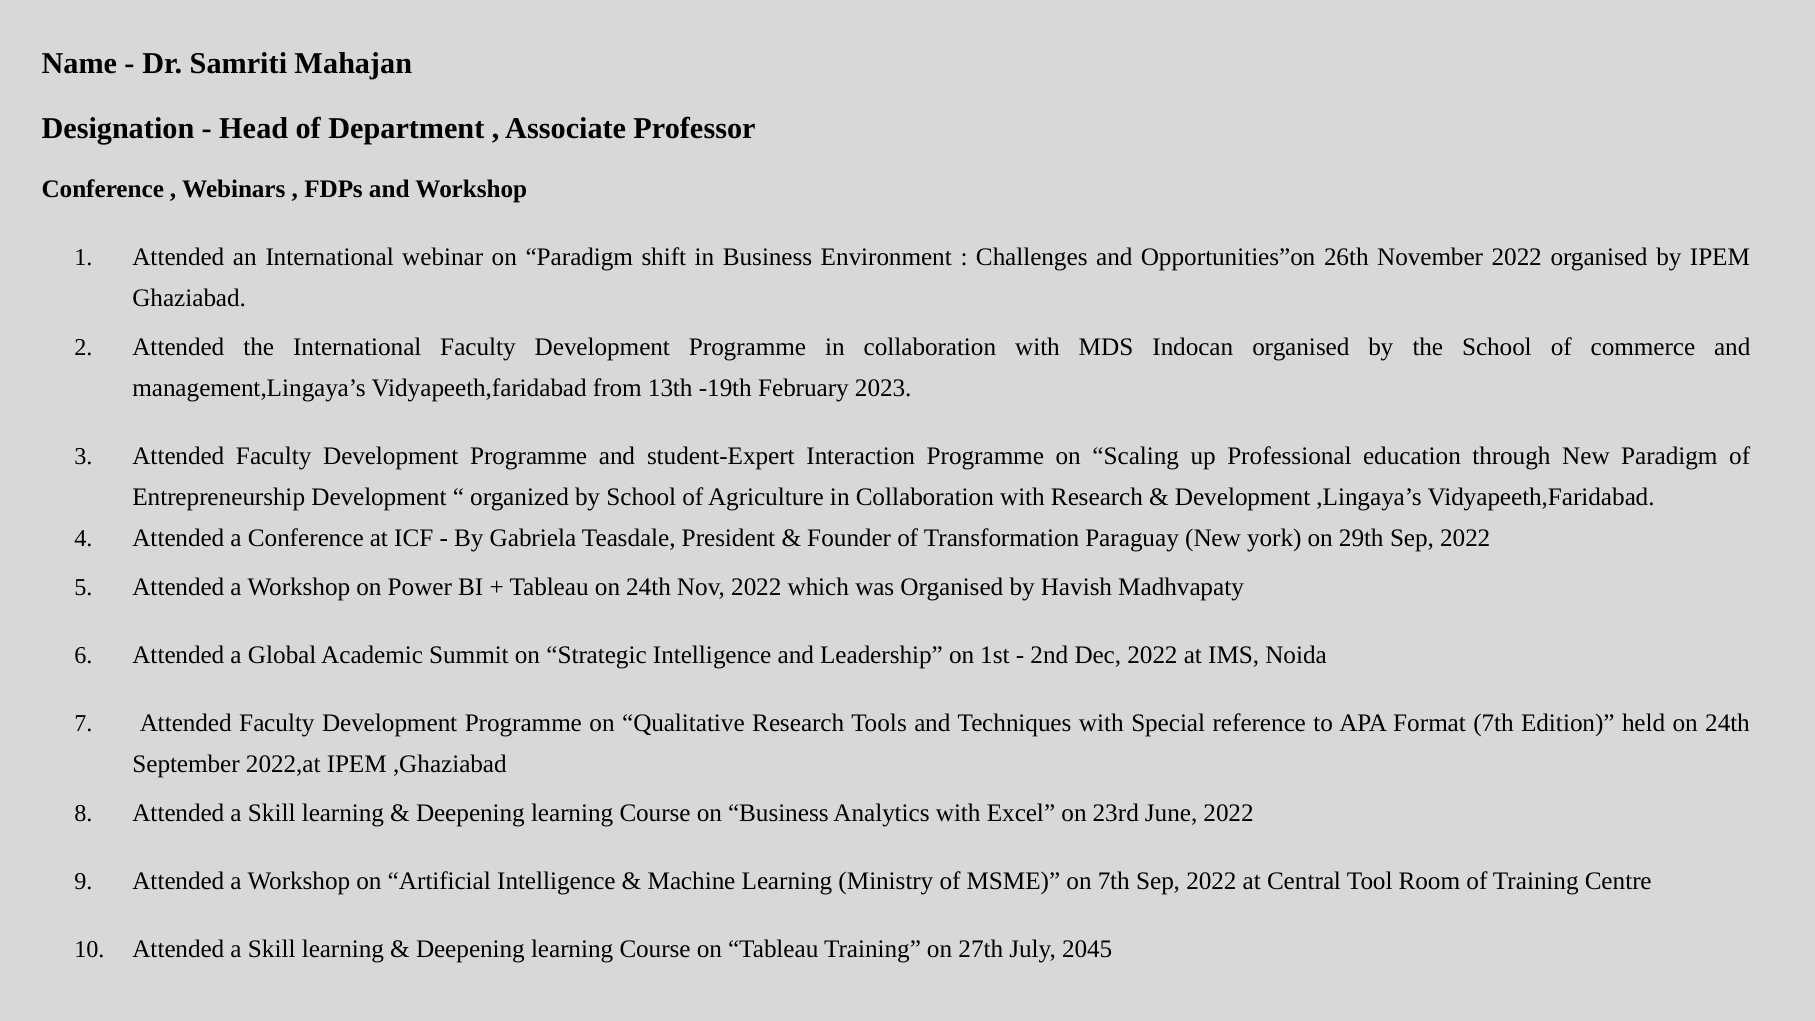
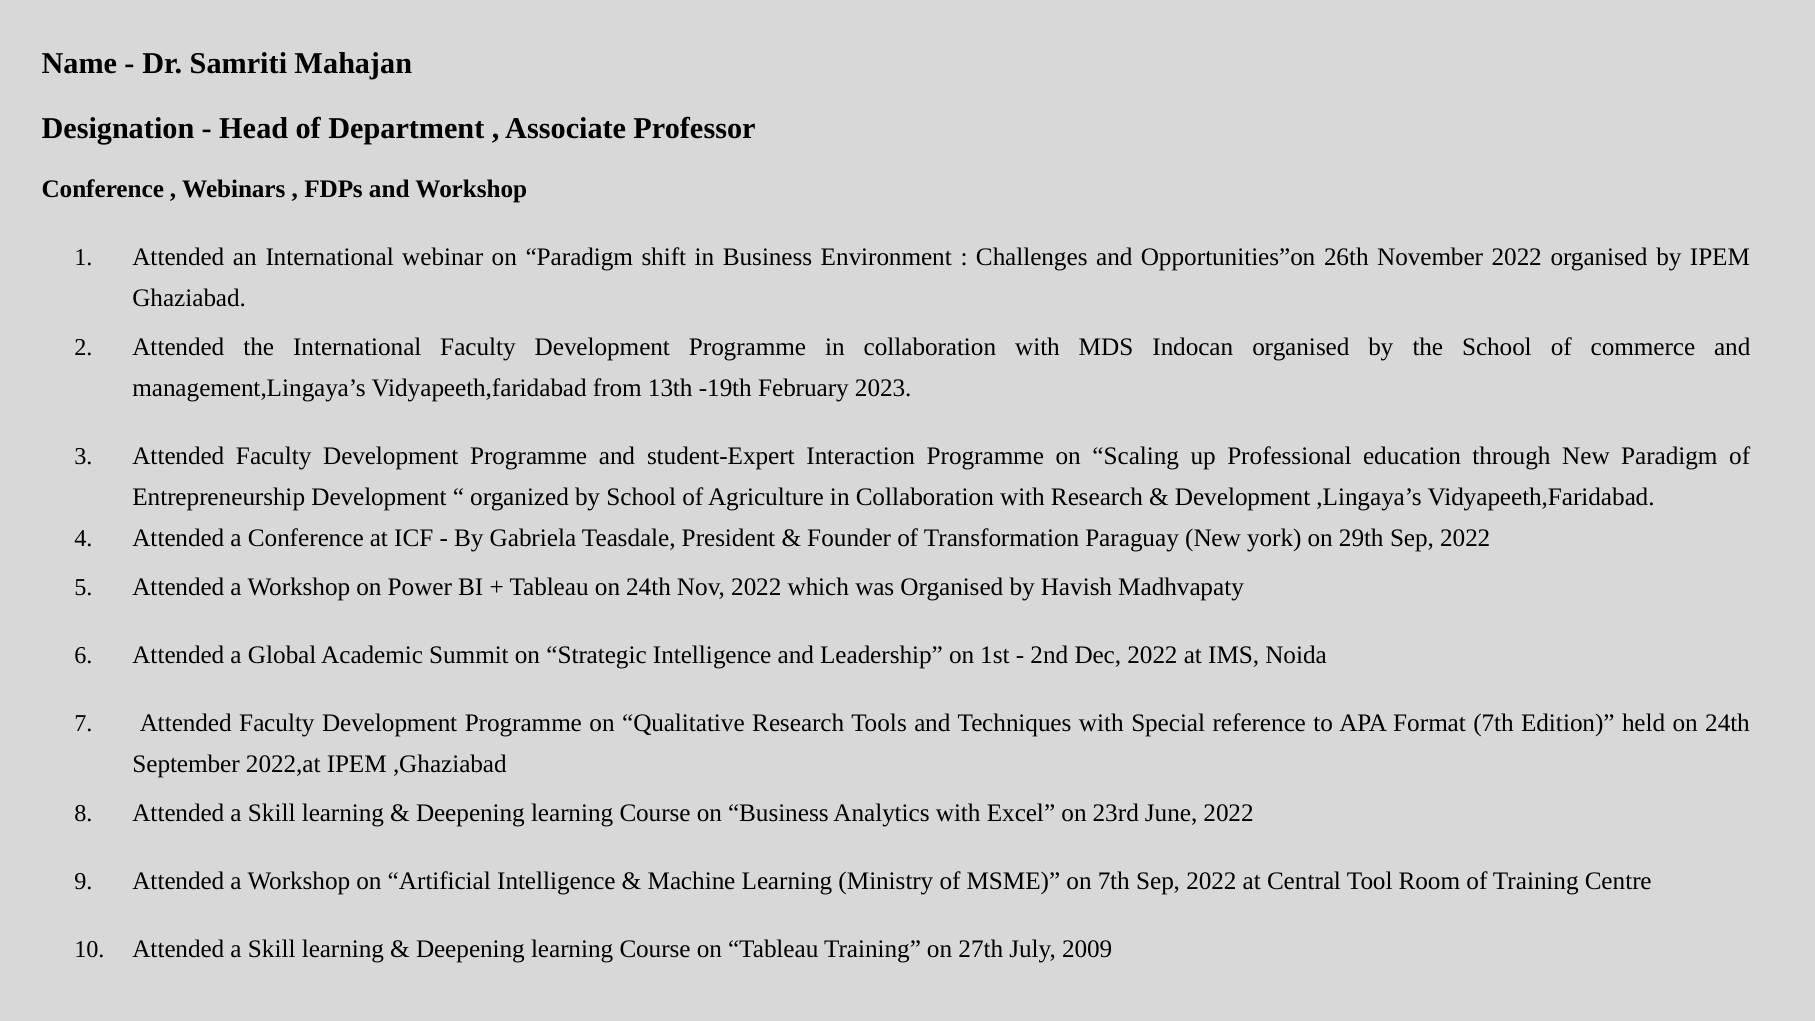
2045: 2045 -> 2009 (1087, 949)
